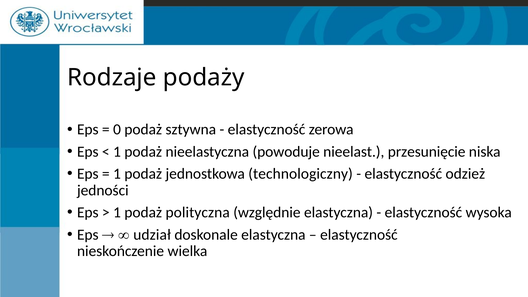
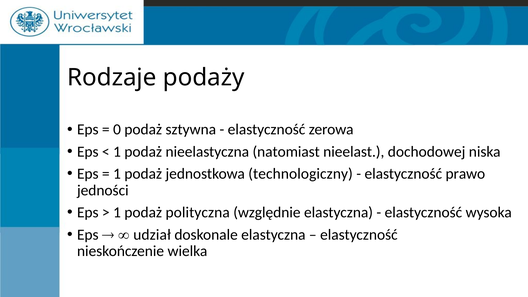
powoduje: powoduje -> natomiast (286, 152)
przesunięcie: przesunięcie -> dochodowej (427, 152)
odzież: odzież -> prawo (465, 174)
